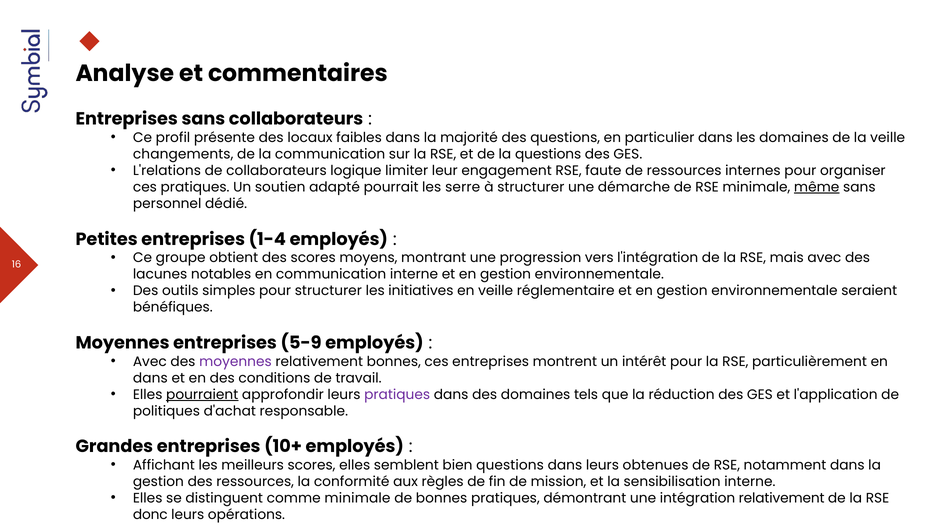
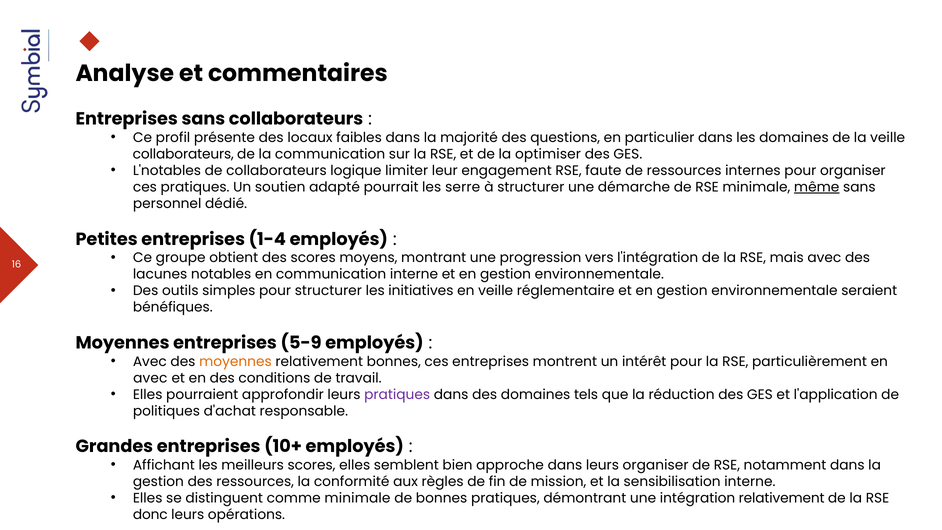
changements: changements -> collaborateurs (183, 154)
la questions: questions -> optimiser (548, 154)
L'relations: L'relations -> L'notables (167, 171)
moyennes colour: purple -> orange (235, 361)
dans: dans -> avec (150, 378)
pourraient underline: present -> none (202, 394)
bien questions: questions -> approche (510, 465)
leurs obtenues: obtenues -> organiser (656, 465)
